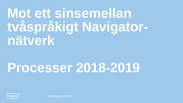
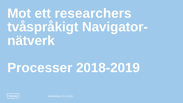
sinsemellan: sinsemellan -> researchers (93, 13)
